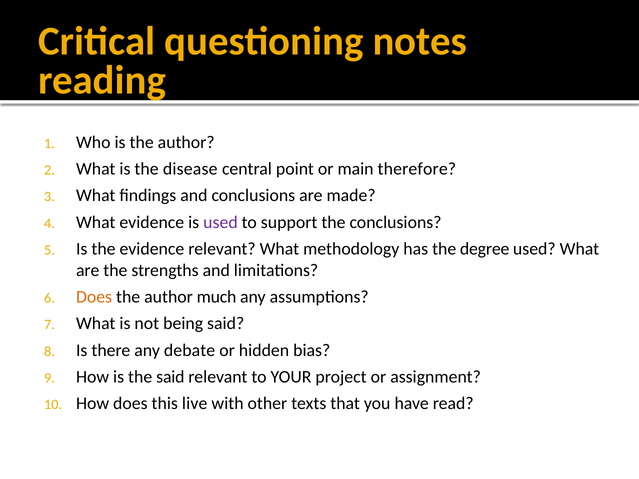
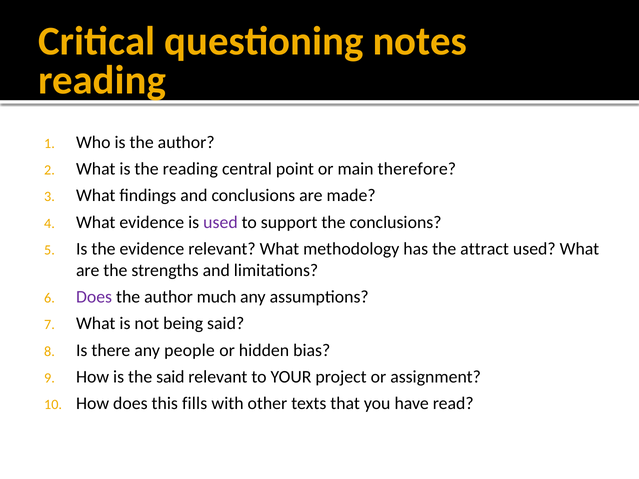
the disease: disease -> reading (190, 169)
degree: degree -> attract (485, 249)
Does colour: orange -> purple (94, 297)
debate: debate -> people (190, 350)
live: live -> fills (195, 404)
